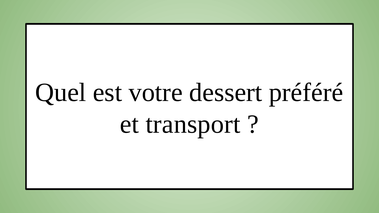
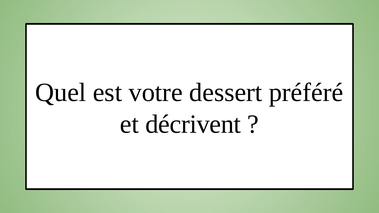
transport: transport -> décrivent (193, 124)
